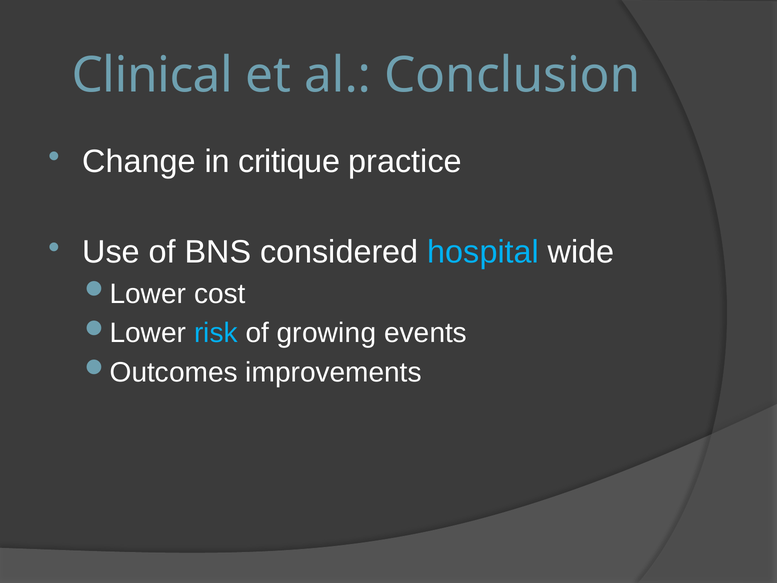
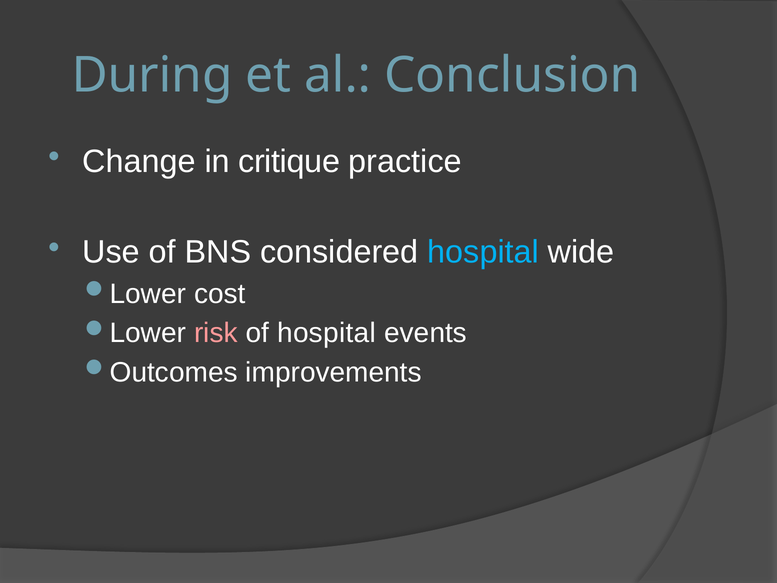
Clinical: Clinical -> During (152, 75)
risk colour: light blue -> pink (216, 333)
of growing: growing -> hospital (326, 333)
